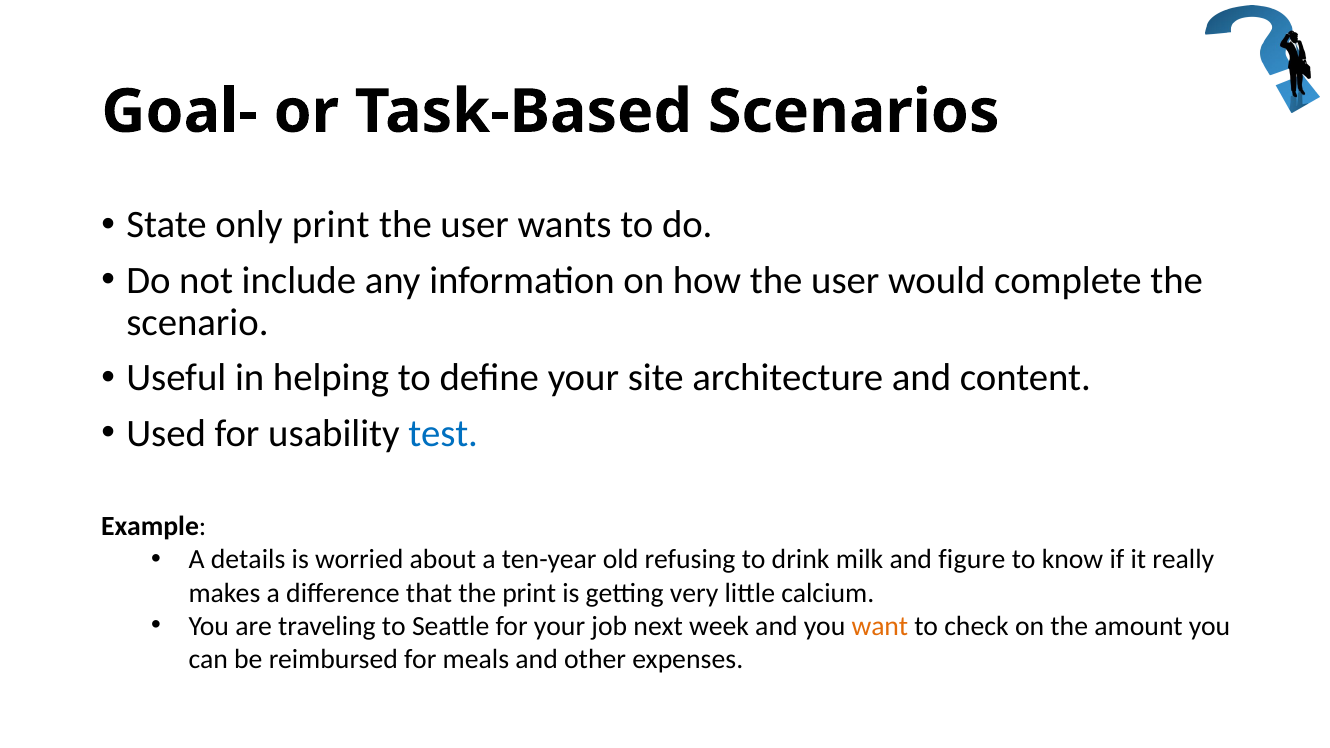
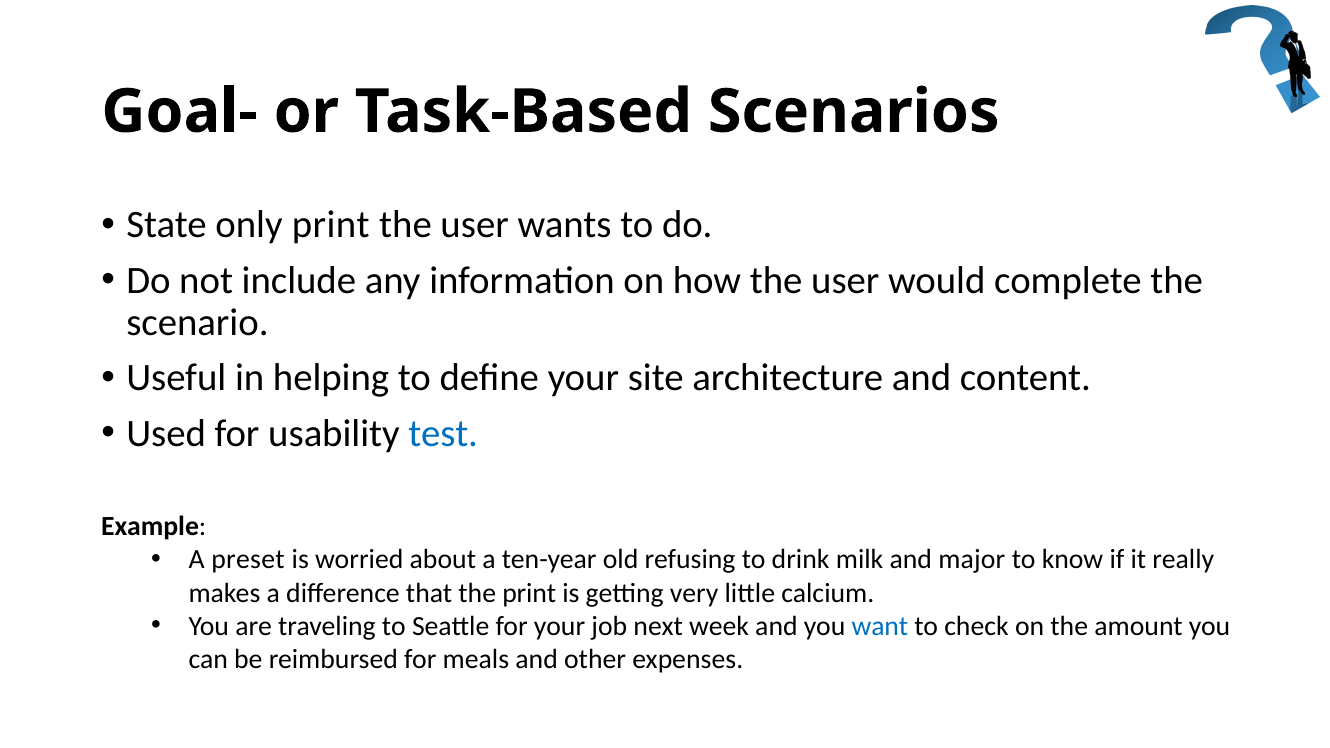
details: details -> preset (248, 560)
figure: figure -> major (972, 560)
want colour: orange -> blue (880, 626)
